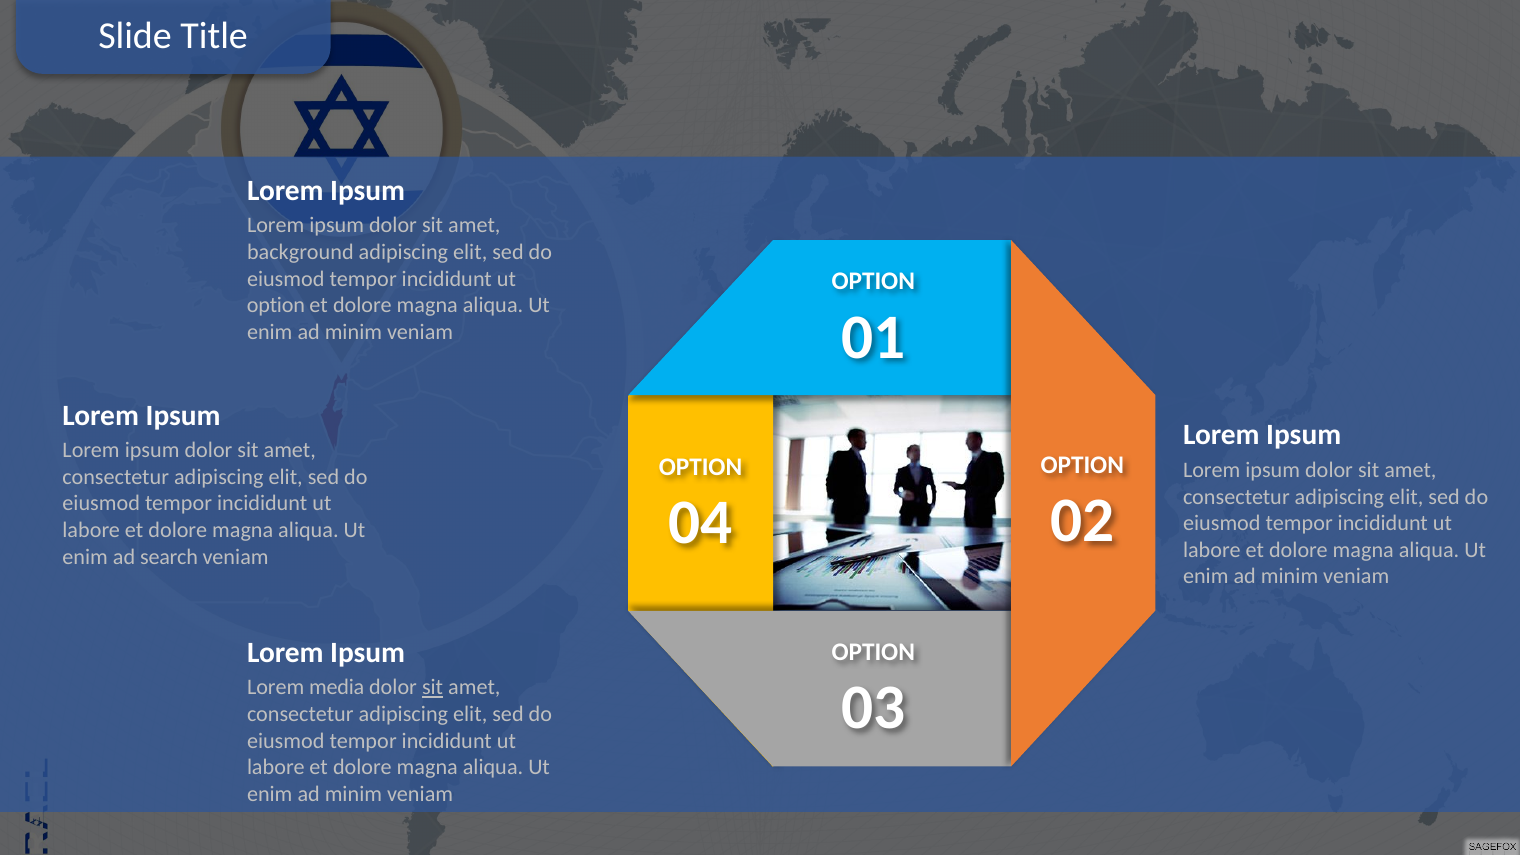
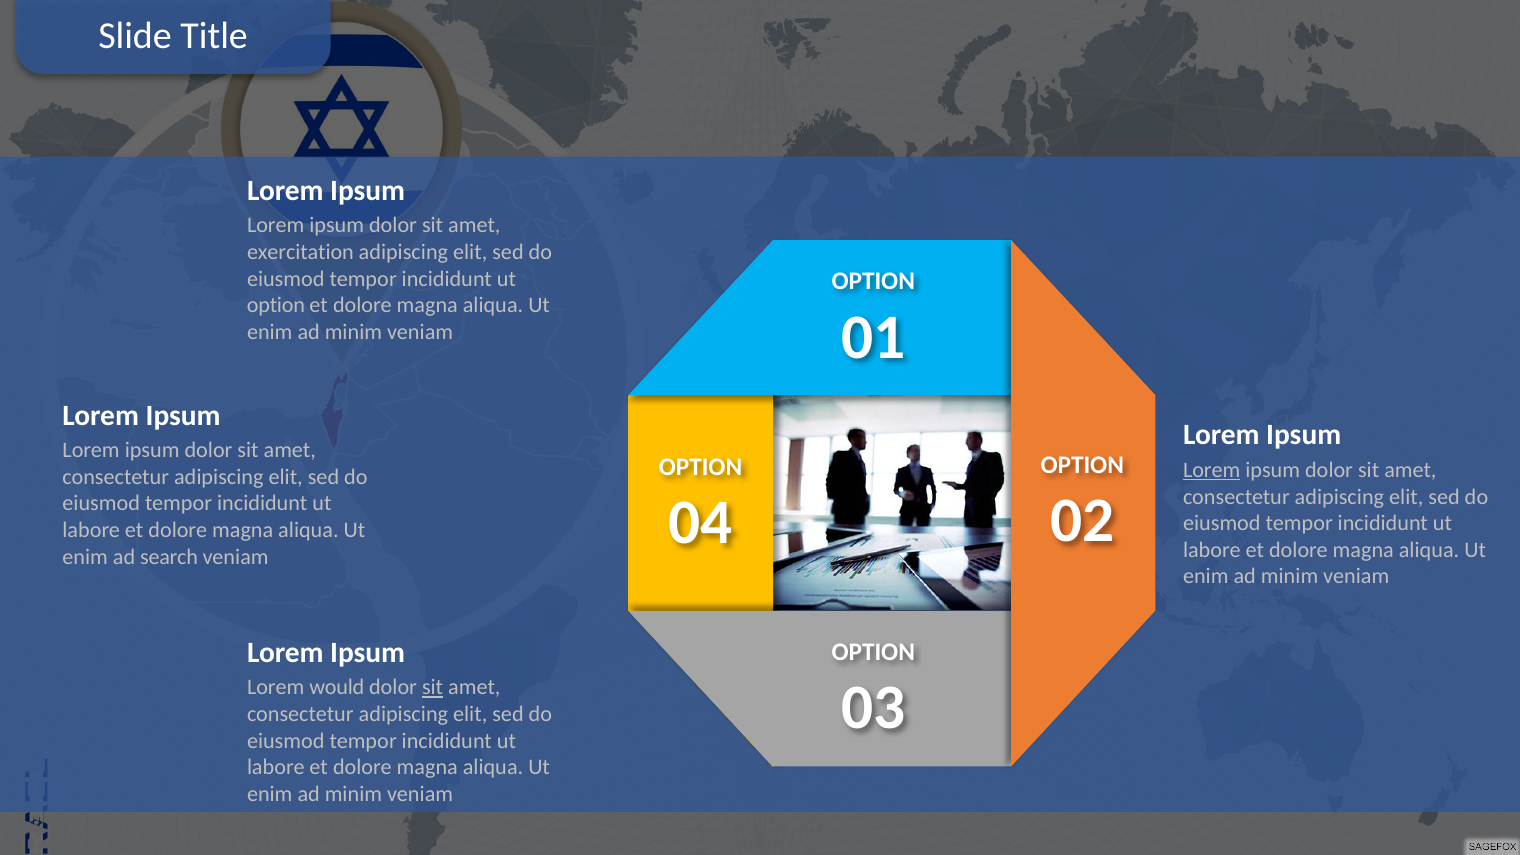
background: background -> exercitation (300, 252)
Lorem underline: none -> present (1212, 470)
media: media -> would (337, 688)
